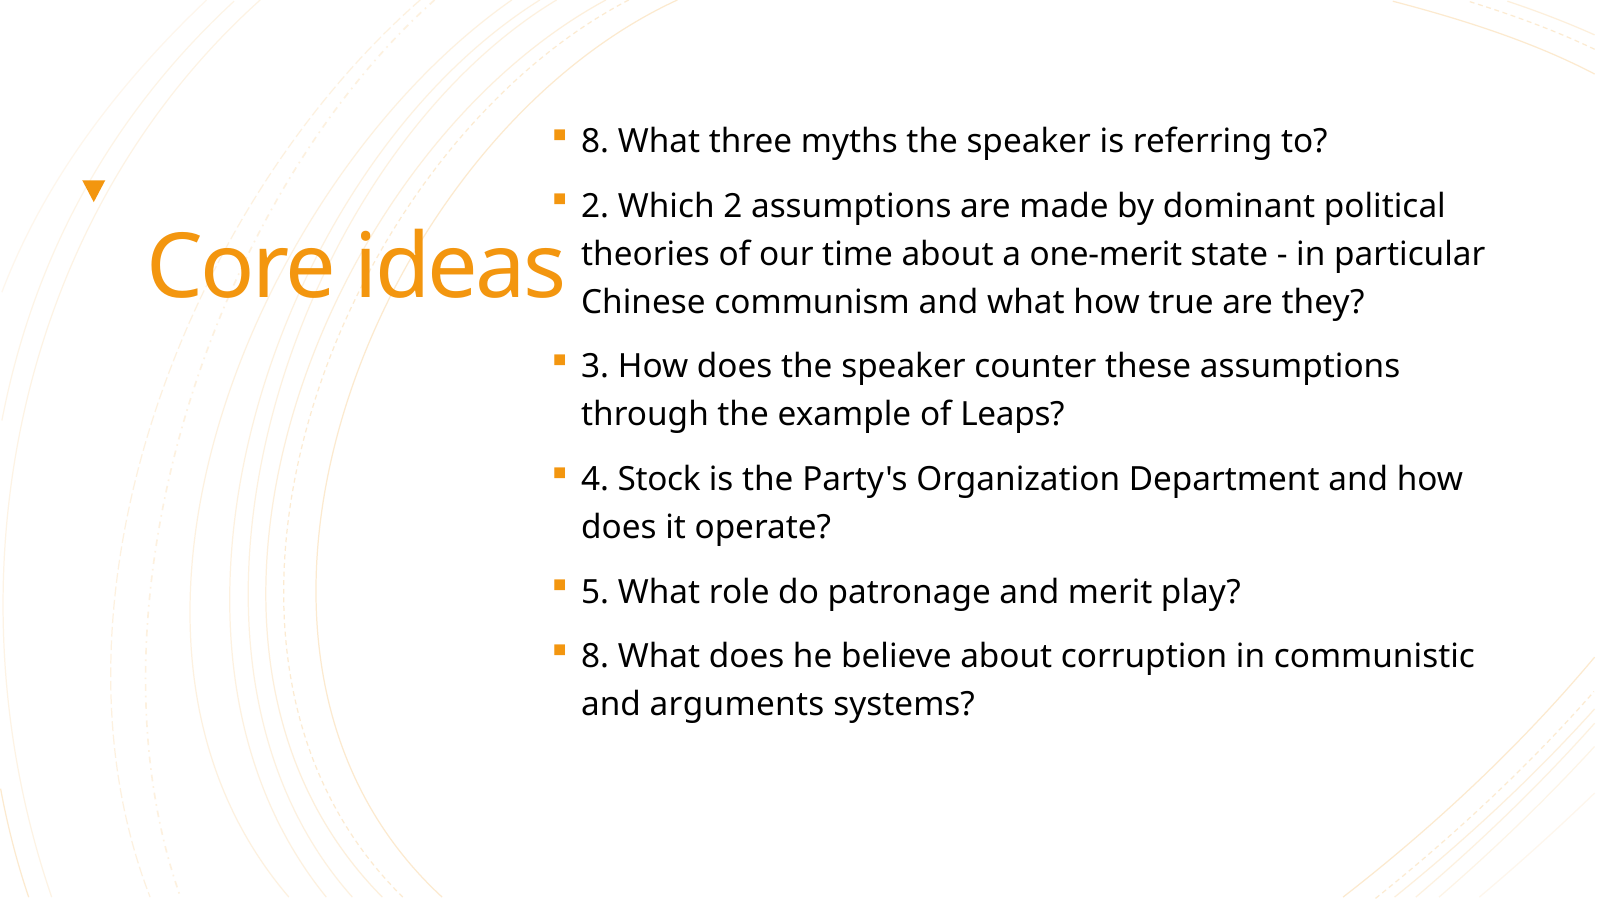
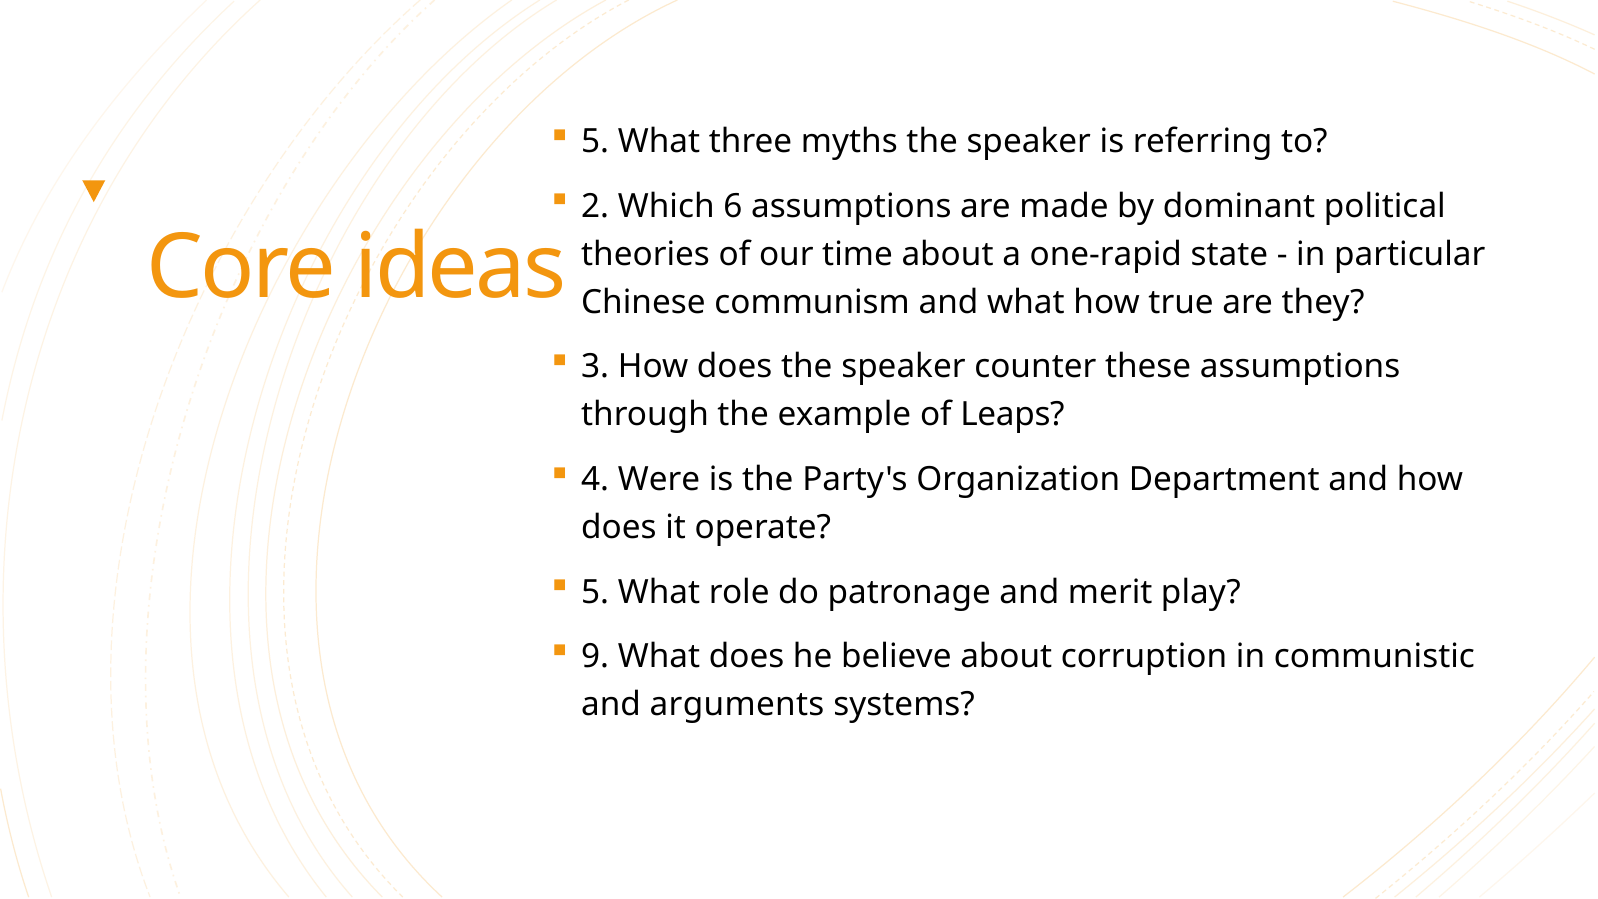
8: 8 -> 5 (595, 142)
Which 2: 2 -> 6 (733, 206)
one-merit: one-merit -> one-rapid (1106, 254)
Stock: Stock -> Were (659, 479)
8: 8 -> 9 (595, 657)
